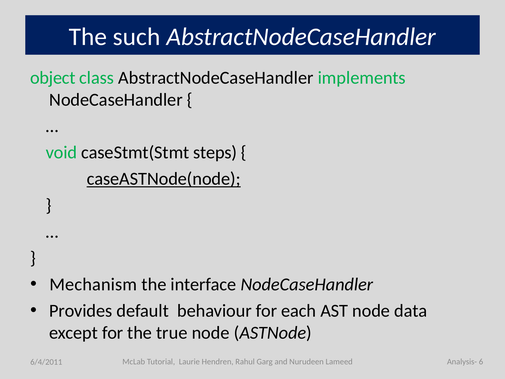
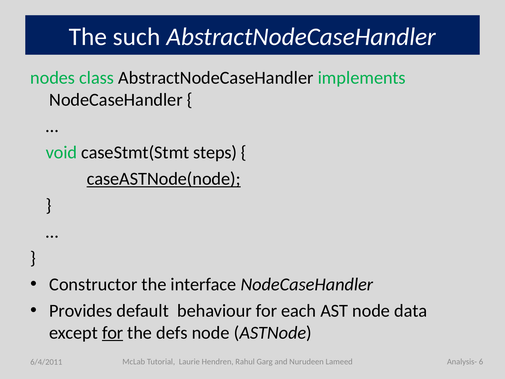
object: object -> nodes (53, 78)
Mechanism: Mechanism -> Constructor (93, 284)
for underline: none -> present (113, 333)
true: true -> defs (172, 333)
